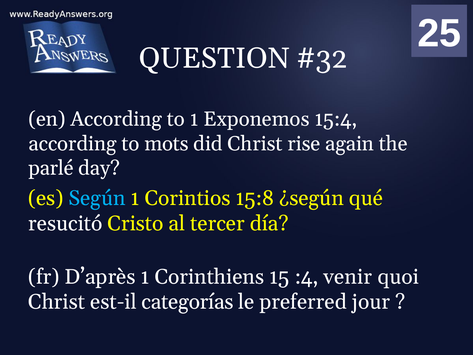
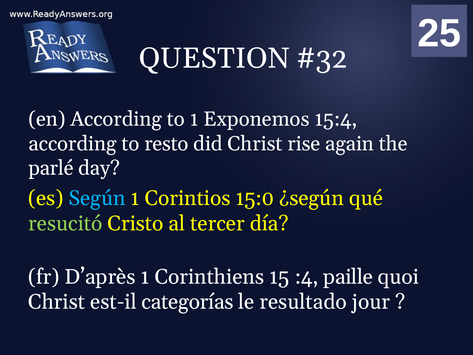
mots: mots -> resto (166, 144)
15:8: 15:8 -> 15:0 (255, 198)
resucitó colour: white -> light green (65, 223)
venir: venir -> paille (348, 277)
preferred: preferred -> resultado (303, 302)
